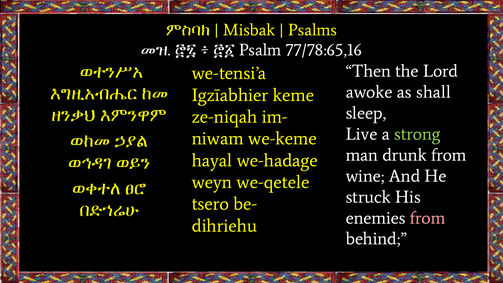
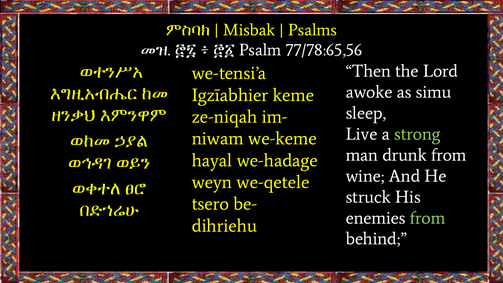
77/78:65,16: 77/78:65,16 -> 77/78:65,56 (324, 50)
shall: shall -> simu (434, 92)
from colour: pink -> light green (428, 218)
